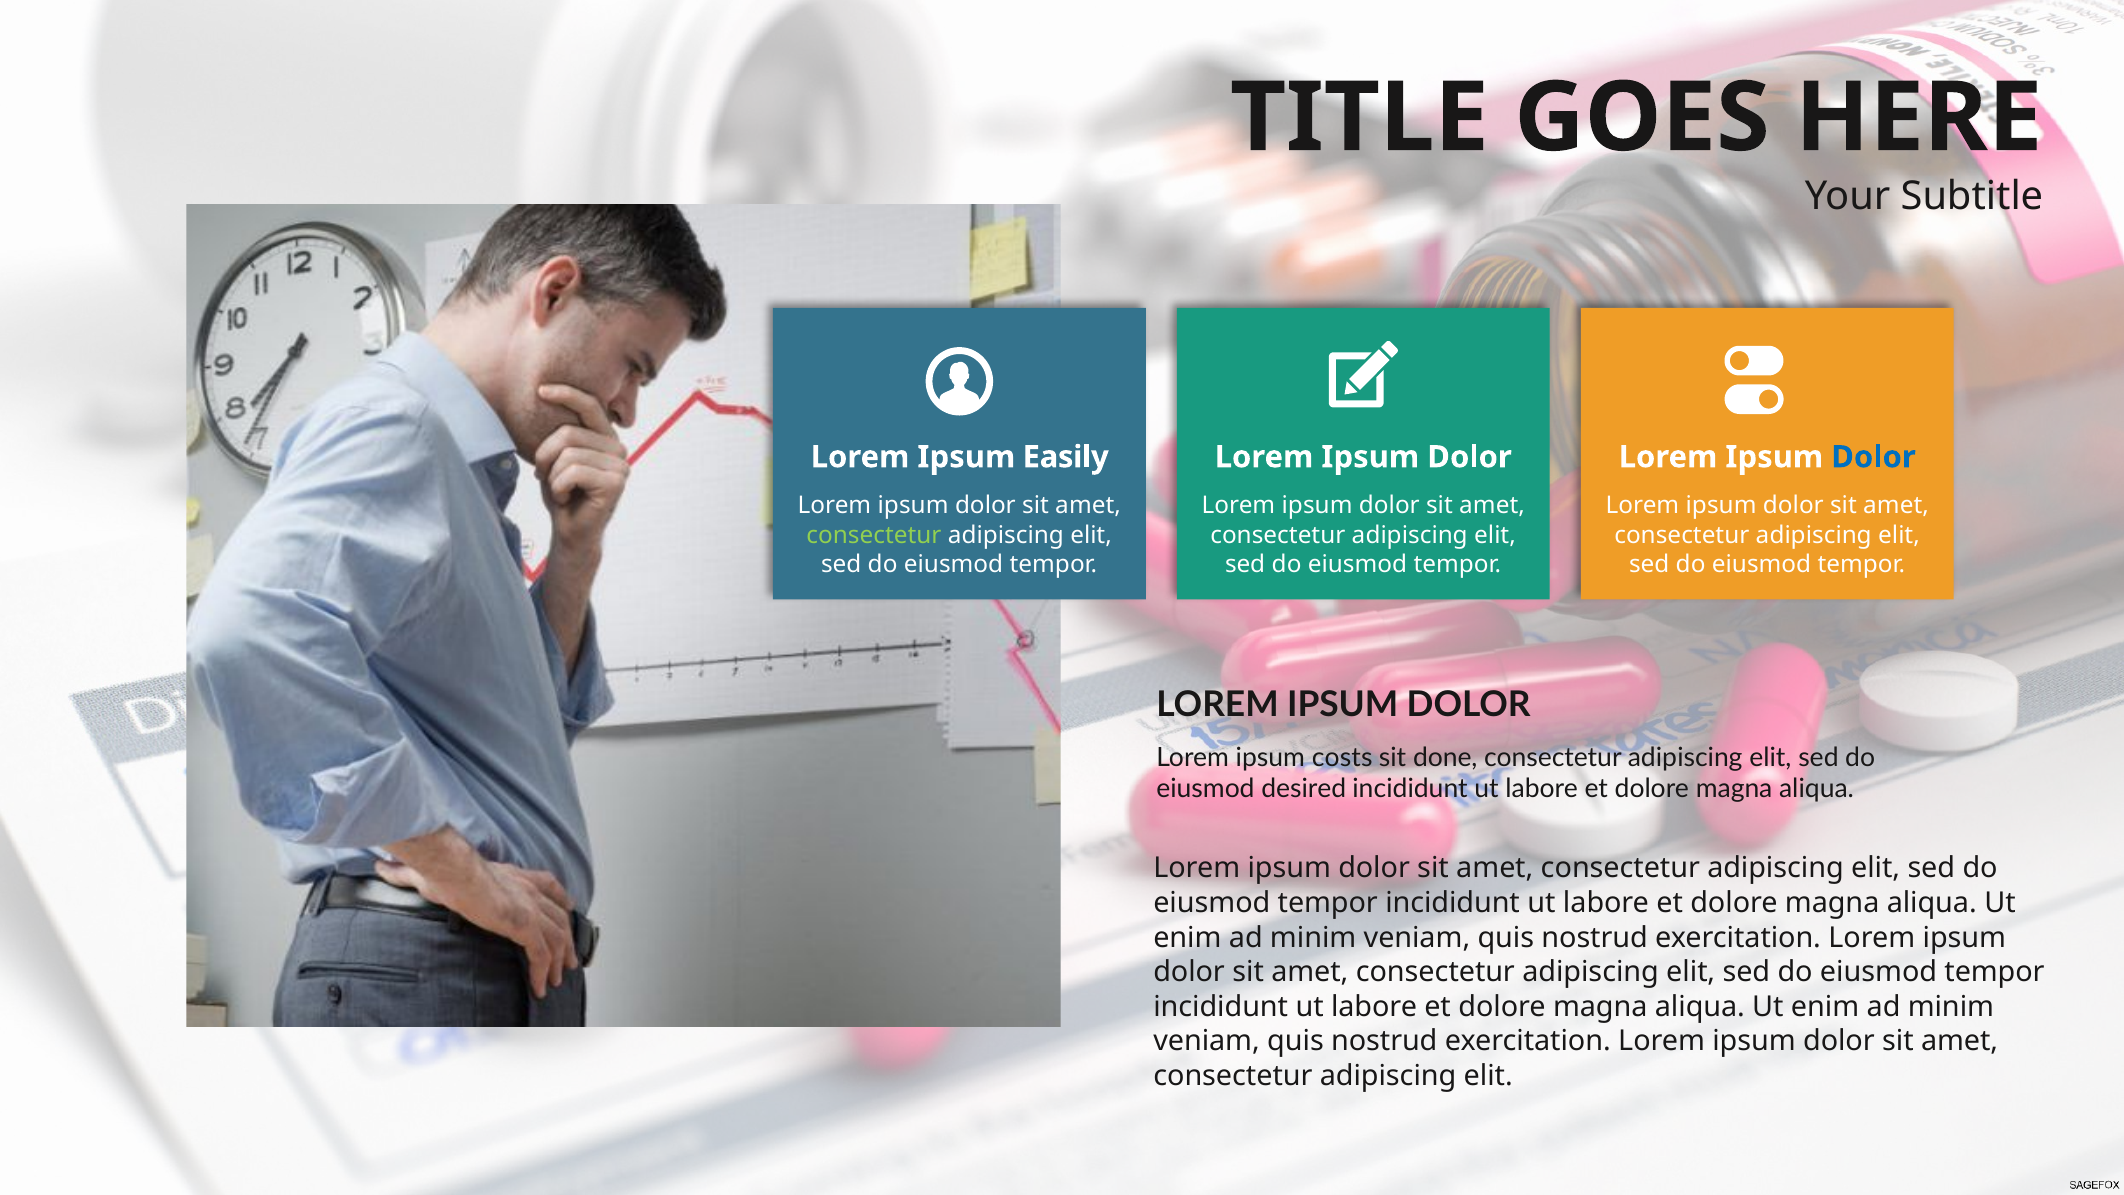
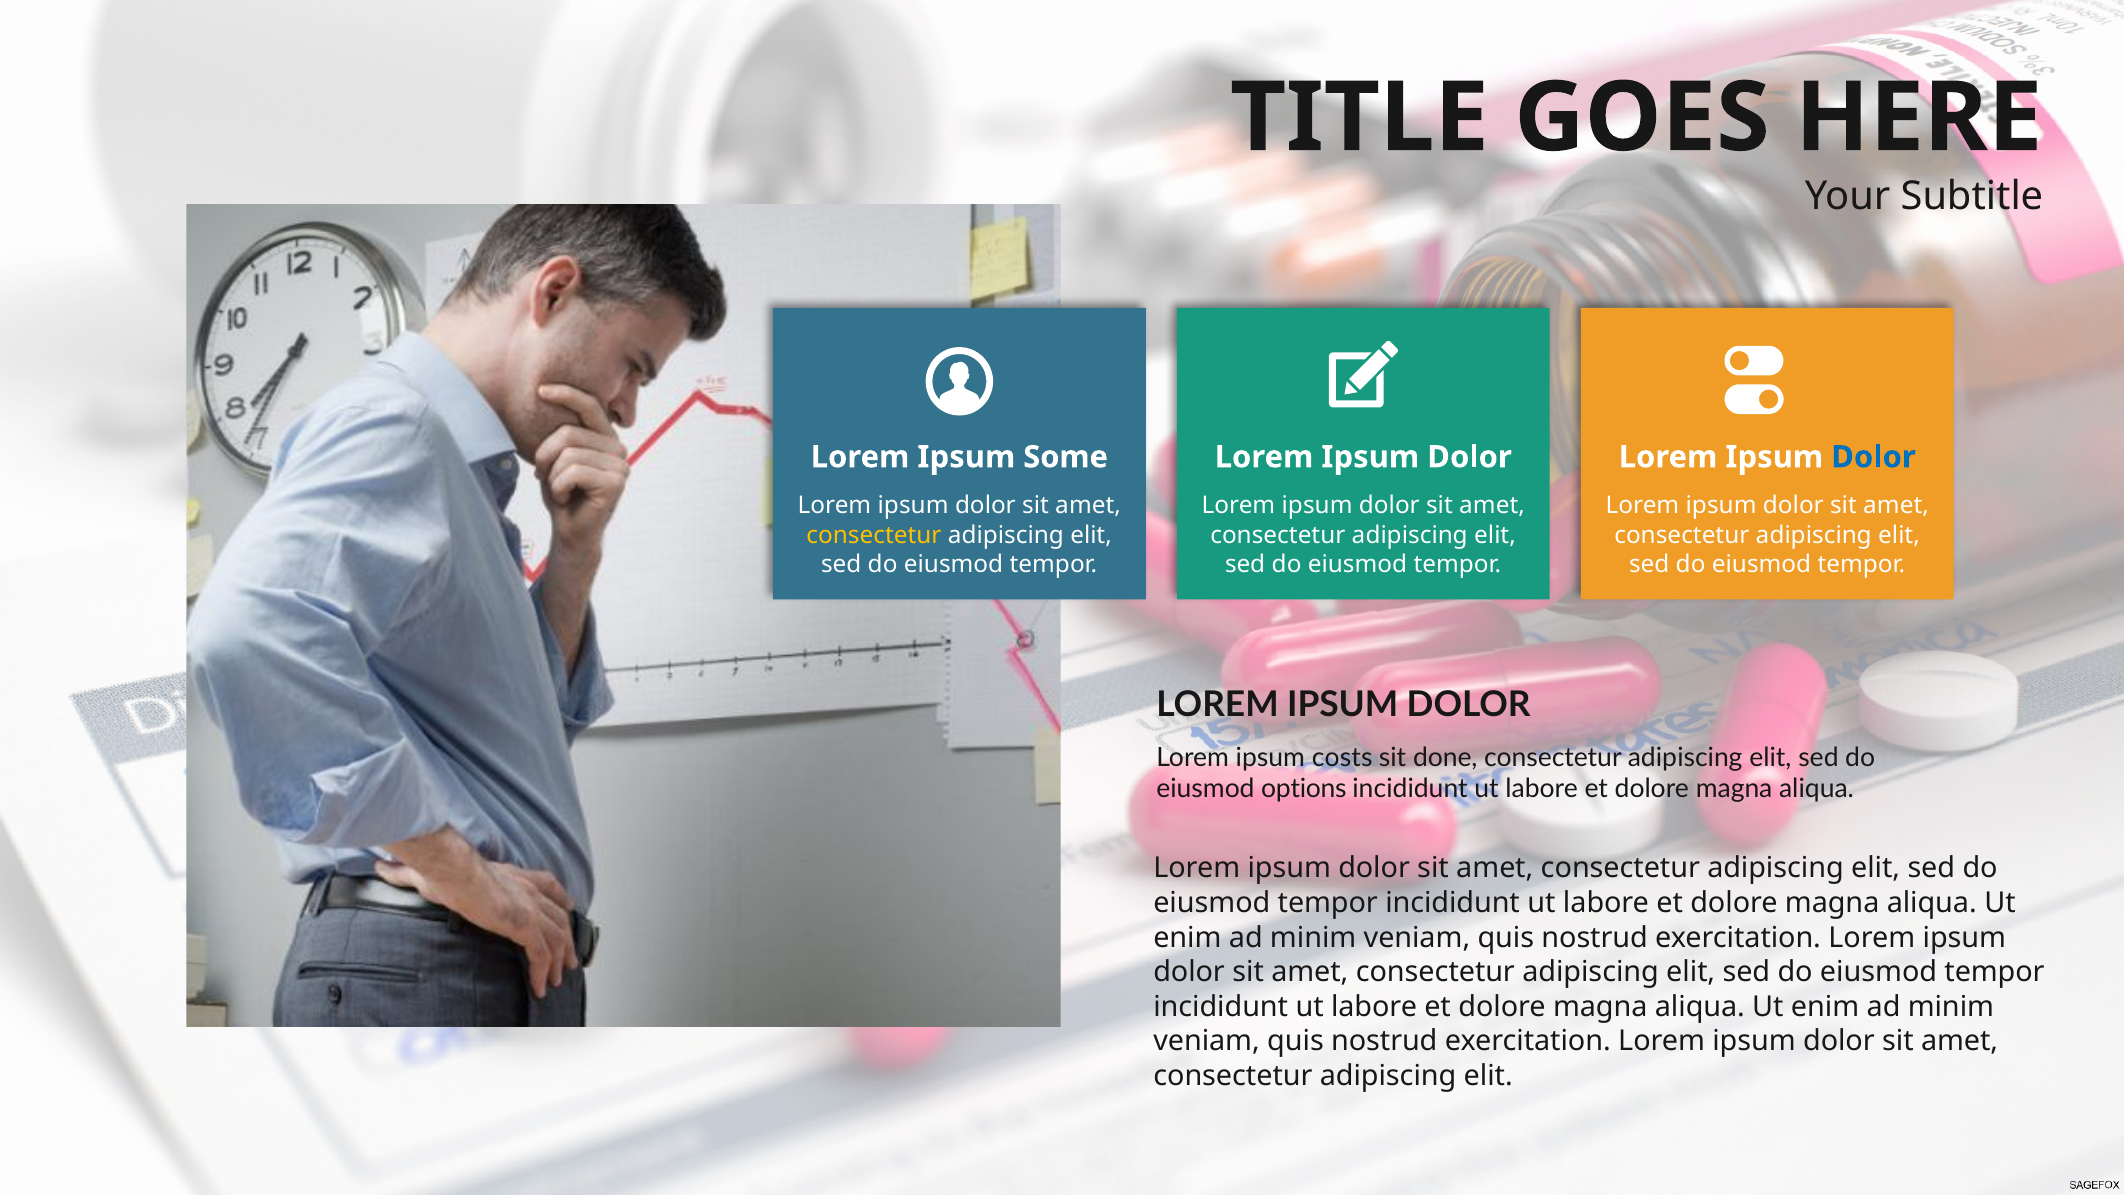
Easily: Easily -> Some (1066, 457)
consectetur colour: light green -> yellow (874, 535)
desired: desired -> options (1304, 789)
